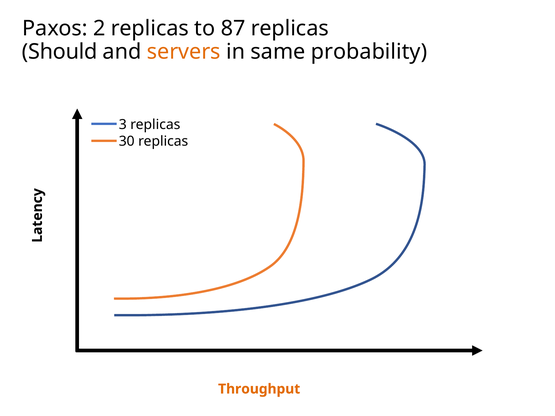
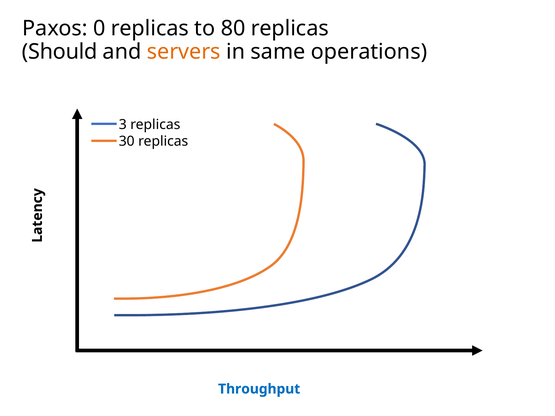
2: 2 -> 0 (99, 28)
87: 87 -> 80 (233, 28)
probability: probability -> operations (369, 52)
Throughput colour: orange -> blue (259, 389)
